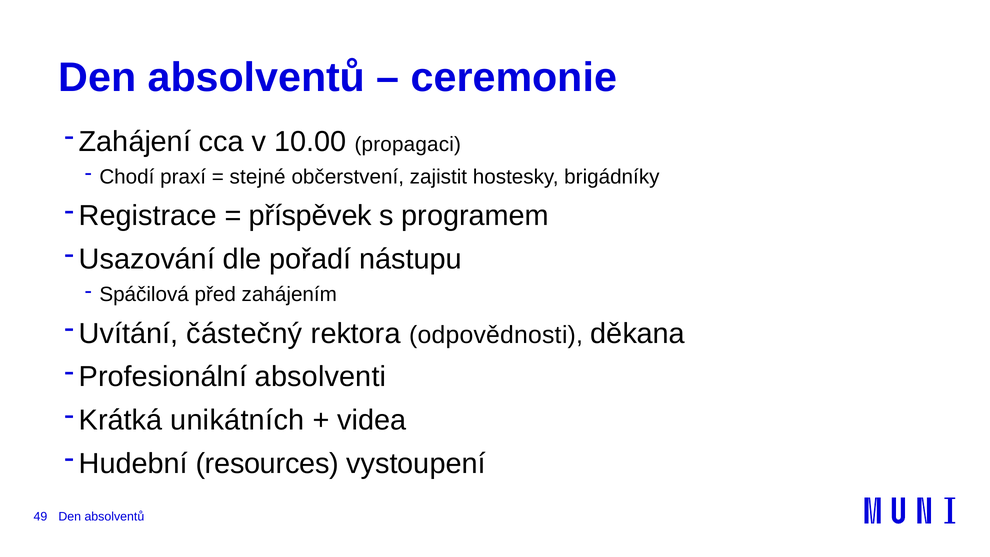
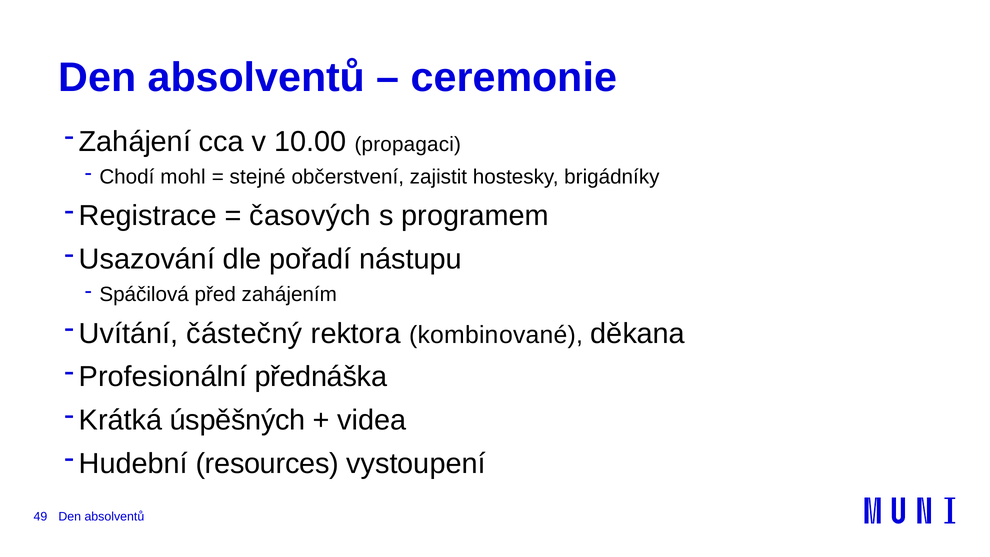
praxí: praxí -> mohl (183, 177)
příspěvek: příspěvek -> časových (310, 216)
odpovědnosti: odpovědnosti -> kombinované (496, 335)
absolventi: absolventi -> přednáška (321, 377)
unikátních: unikátních -> úspěšných (238, 420)
